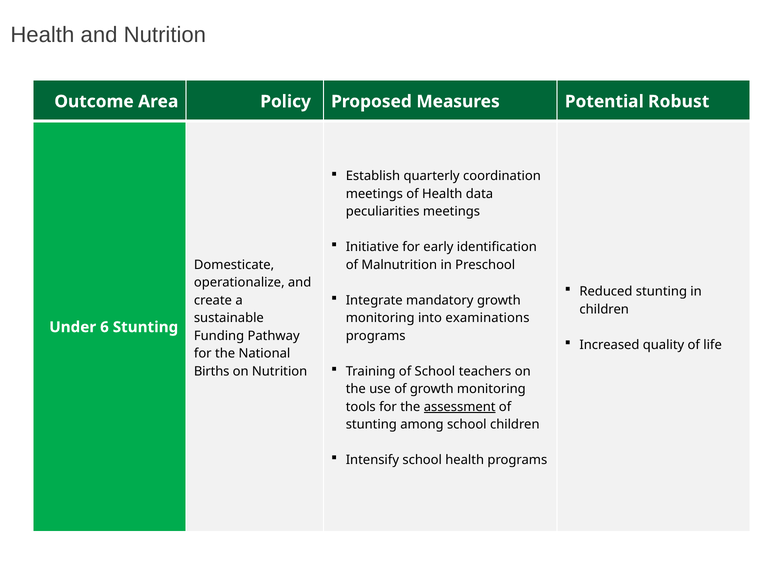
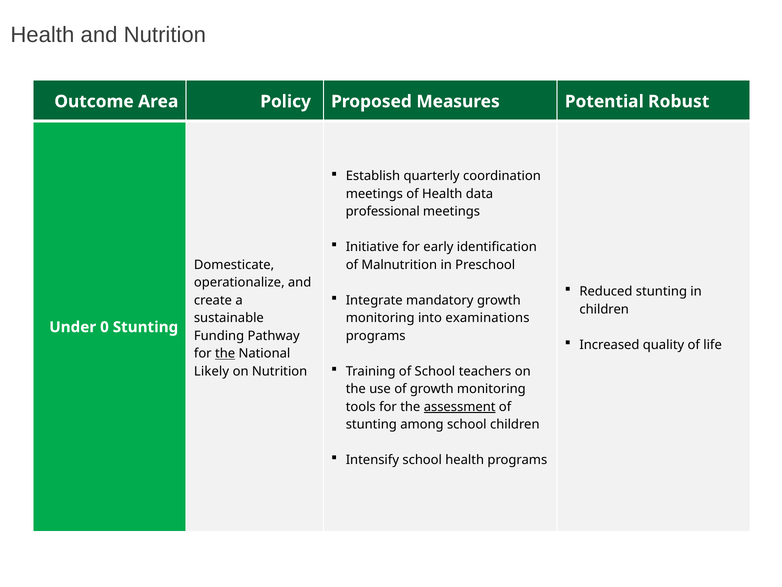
peculiarities: peculiarities -> professional (383, 211)
6: 6 -> 0 (104, 327)
the underline: none -> present (225, 353)
Births: Births -> Likely (212, 371)
